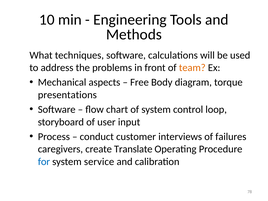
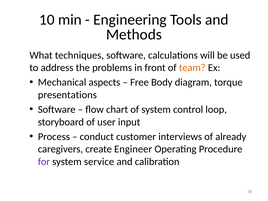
failures: failures -> already (231, 137)
Translate: Translate -> Engineer (133, 149)
for colour: blue -> purple (44, 162)
